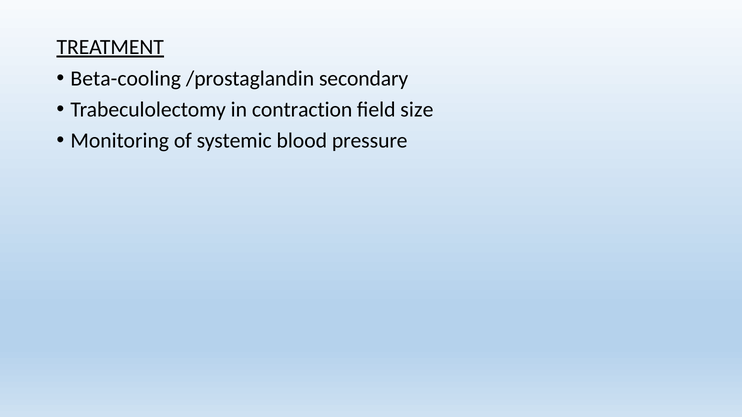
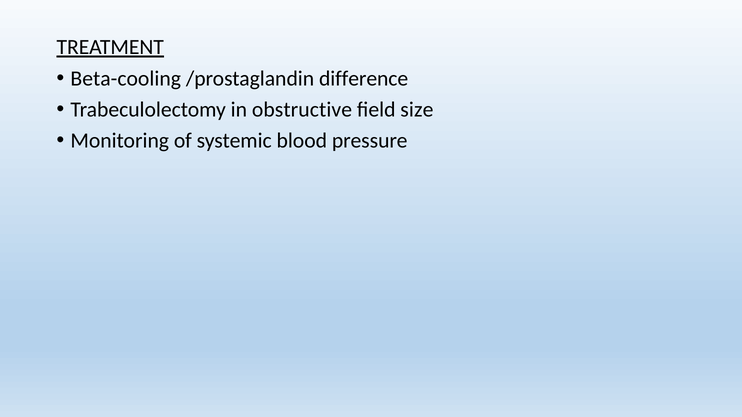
secondary: secondary -> difference (364, 78)
contraction: contraction -> obstructive (302, 110)
